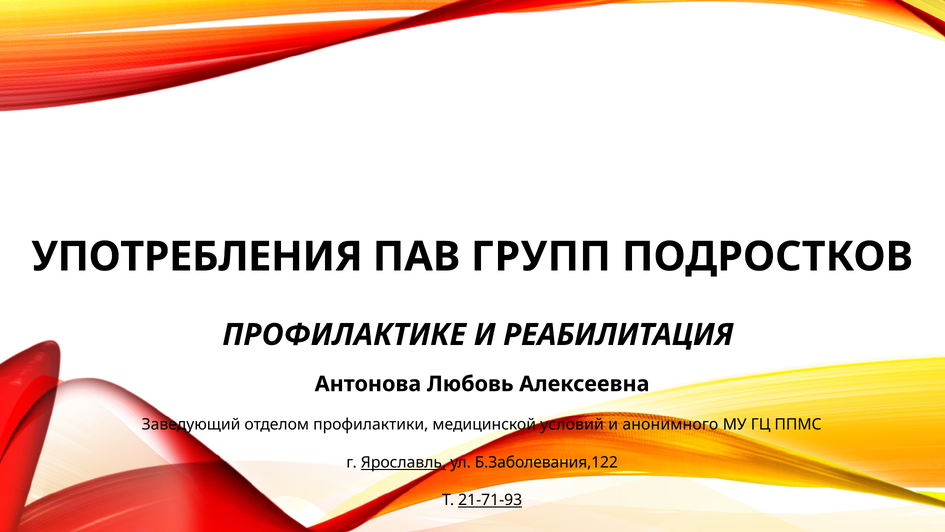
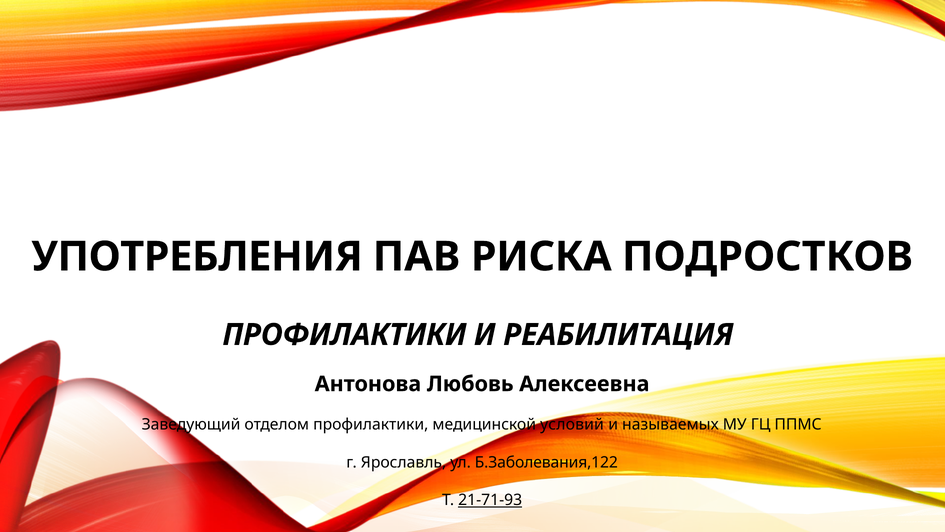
ГРУПП: ГРУПП -> РИСКА (541, 257)
ПРОФИЛАКТИКЕ: ПРОФИЛАКТИКЕ -> ПРОФИЛАКТИКИ (344, 335)
анонимного: анонимного -> называемых (670, 424)
Ярославль underline: present -> none (404, 462)
